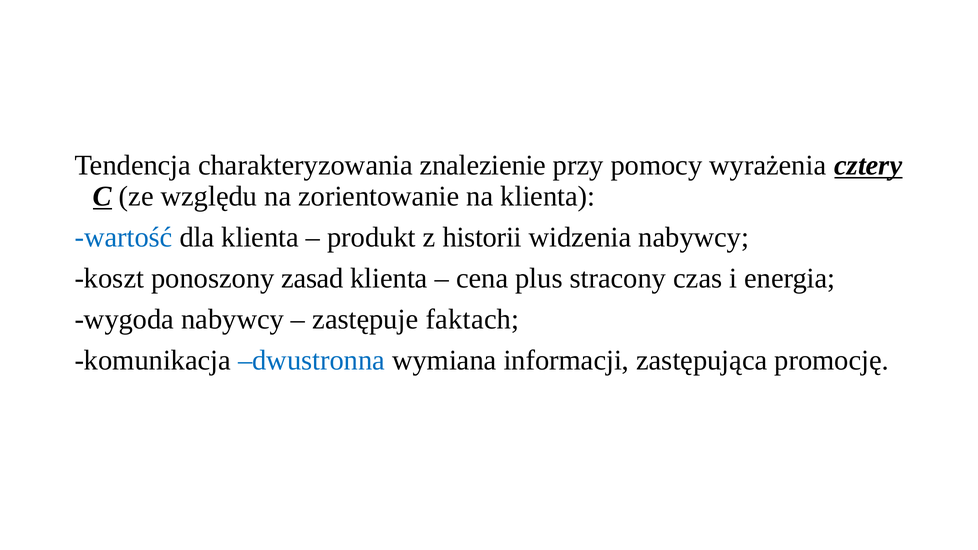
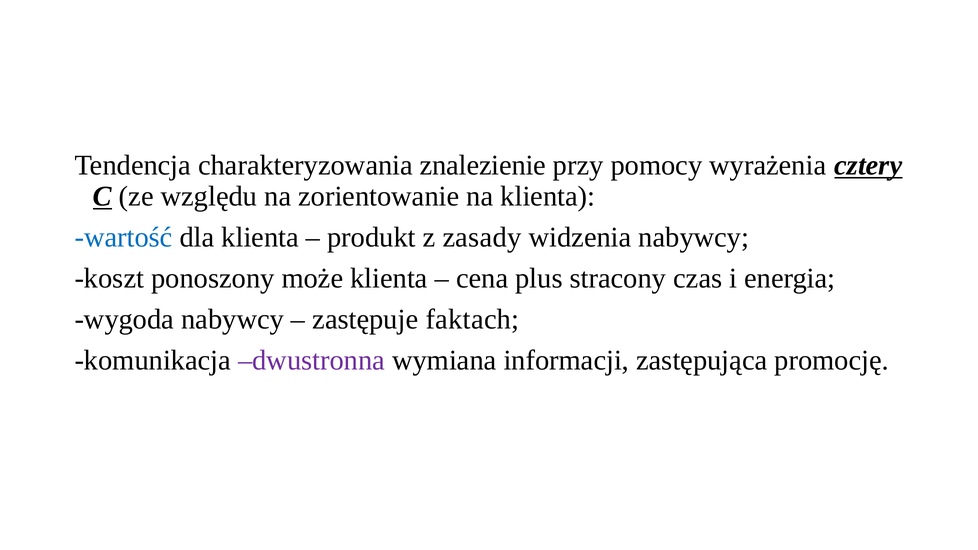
historii: historii -> zasady (482, 237)
zasad: zasad -> może (312, 278)
dwustronna colour: blue -> purple (312, 360)
